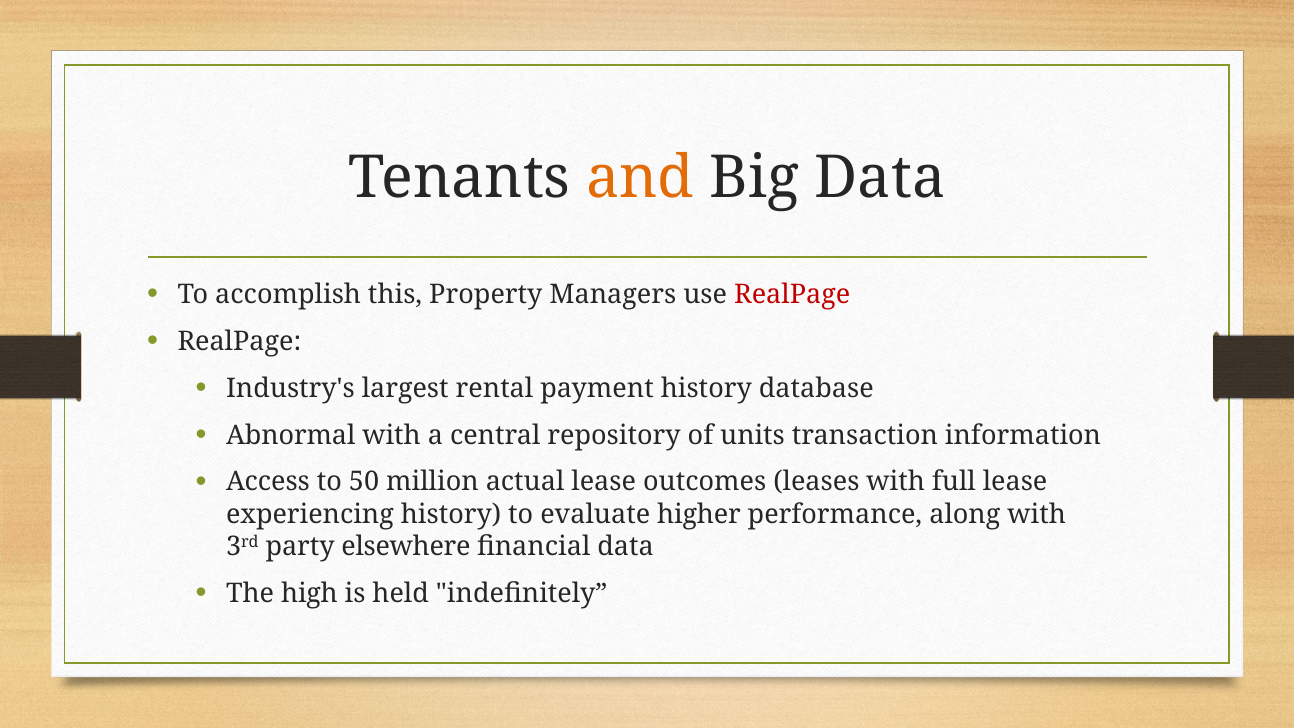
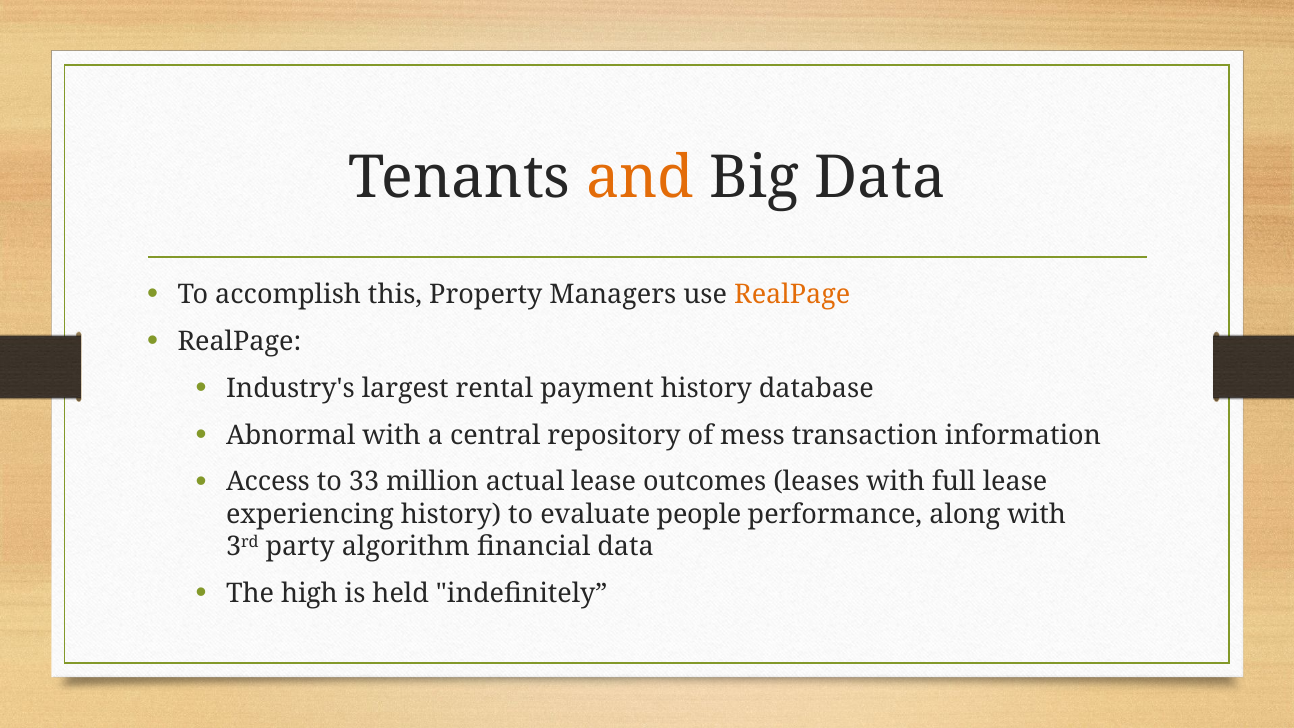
RealPage colour: red -> orange (792, 294)
units: units -> mess (752, 435)
50: 50 -> 33 (364, 482)
higher: higher -> people (699, 514)
elsewhere: elsewhere -> algorithm (406, 547)
